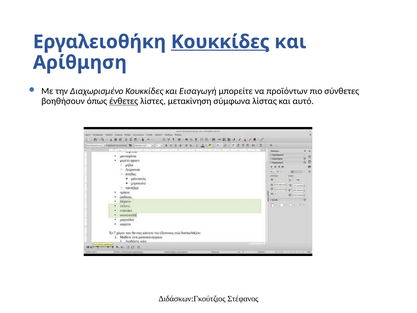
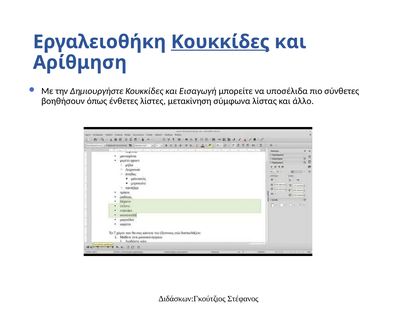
Διαχωρισμένο: Διαχωρισμένο -> Δημιουργήστε (97, 91)
προϊόντων: προϊόντων -> υποσέλιδα (287, 91)
ένθετες underline: present -> none (124, 101)
αυτό: αυτό -> άλλο (303, 101)
